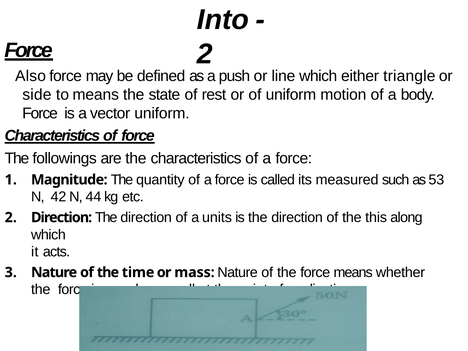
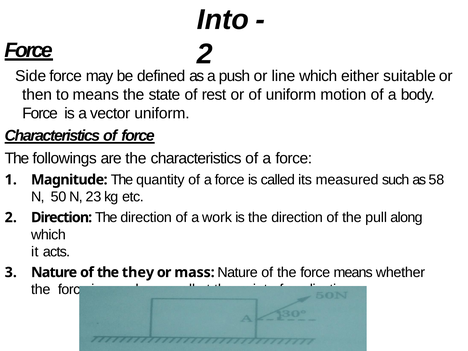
Also: Also -> Side (31, 76)
triangle: triangle -> suitable (410, 76)
side: side -> then (37, 95)
53: 53 -> 58 (436, 180)
42: 42 -> 50 (58, 197)
44: 44 -> 23 (93, 197)
units: units -> work (217, 217)
the this: this -> pull (376, 217)
time: time -> they (138, 272)
